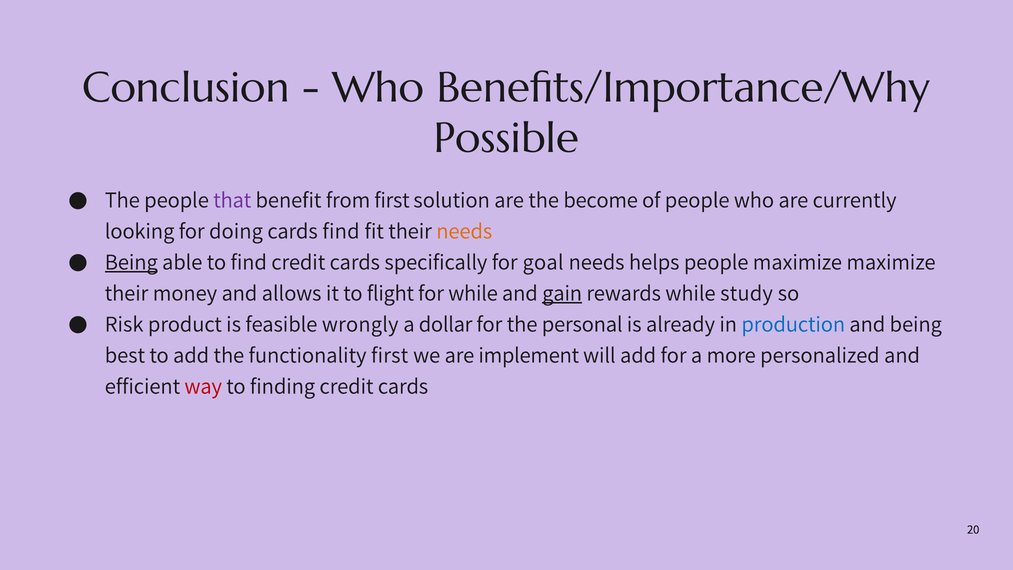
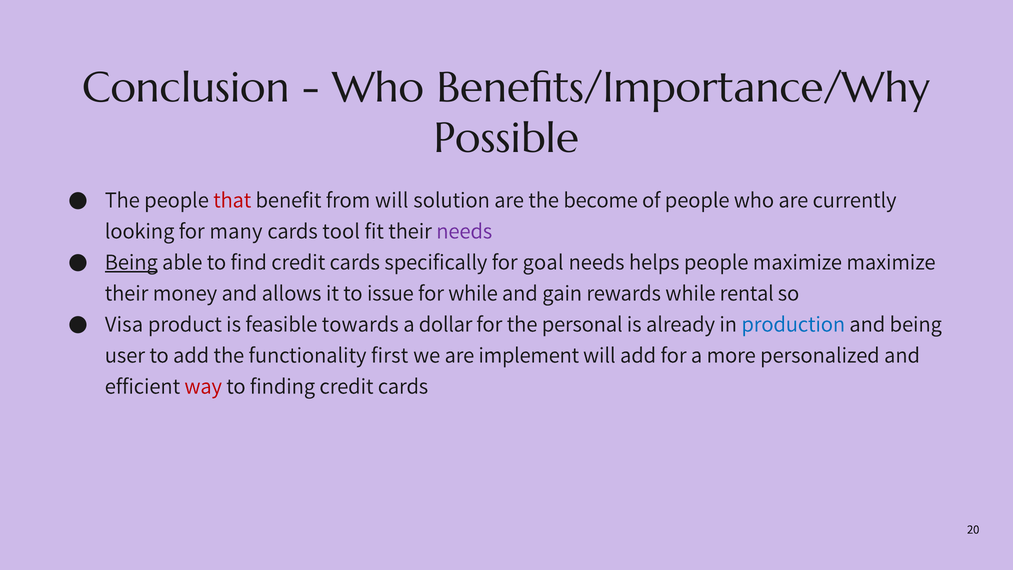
that colour: purple -> red (232, 200)
from first: first -> will (392, 200)
doing: doing -> many (236, 231)
cards find: find -> tool (341, 231)
needs colour: orange -> purple (464, 231)
flight: flight -> issue (390, 293)
gain underline: present -> none (562, 293)
study: study -> rental (747, 293)
Risk: Risk -> Visa (124, 324)
wrongly: wrongly -> towards (360, 324)
best: best -> user (125, 355)
